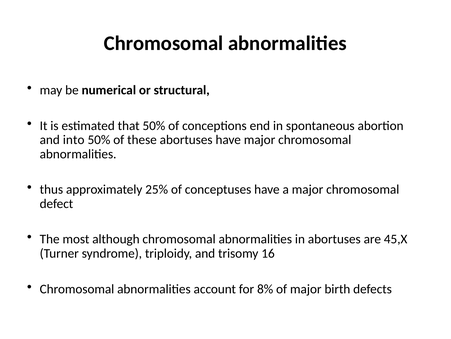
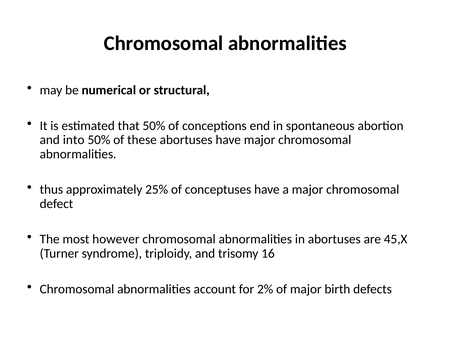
although: although -> however (116, 239)
8%: 8% -> 2% (265, 288)
